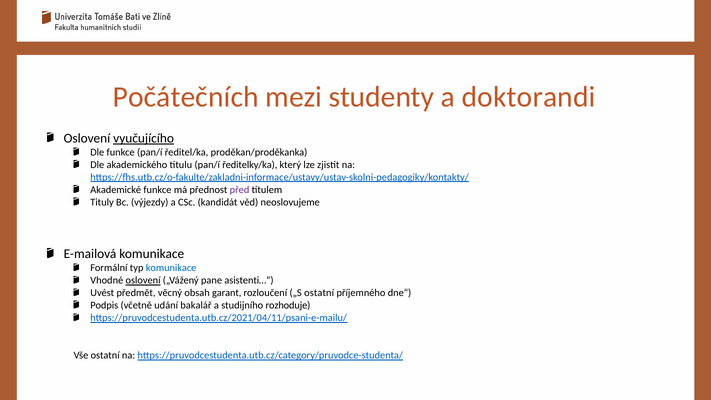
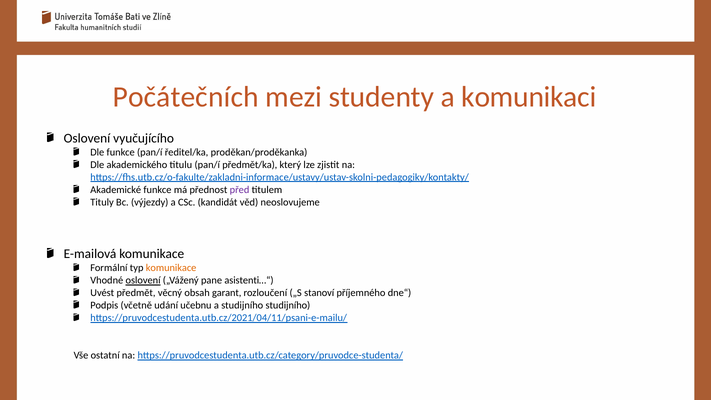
doktorandi: doktorandi -> komunikaci (529, 97)
vyučujícího underline: present -> none (144, 138)
ředitelky/ka: ředitelky/ka -> předmět/ka (250, 165)
komunikace colour: blue -> orange (171, 268)
„S ostatní: ostatní -> stanoví (319, 293)
bakalář: bakalář -> učebnu (196, 305)
studijního rozhoduje: rozhoduje -> studijního (288, 305)
